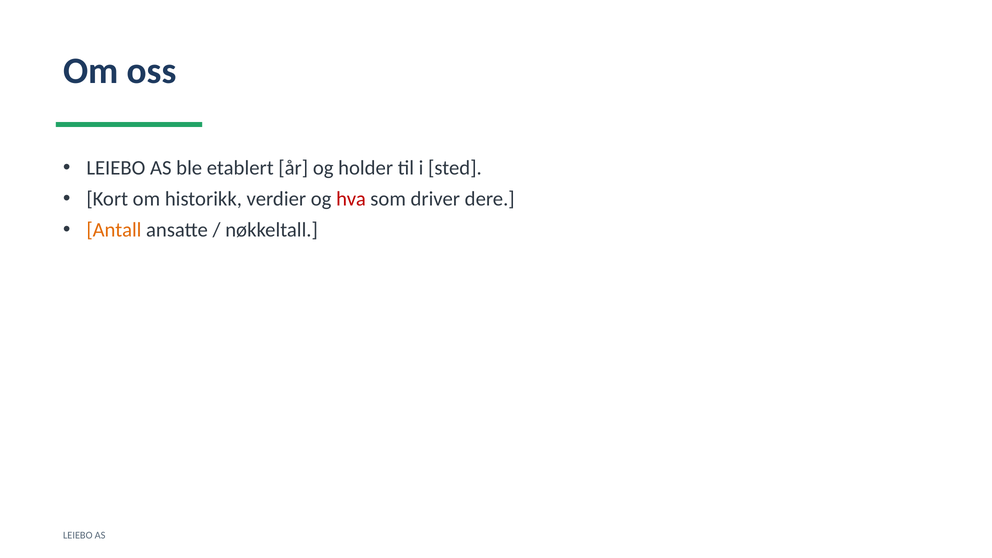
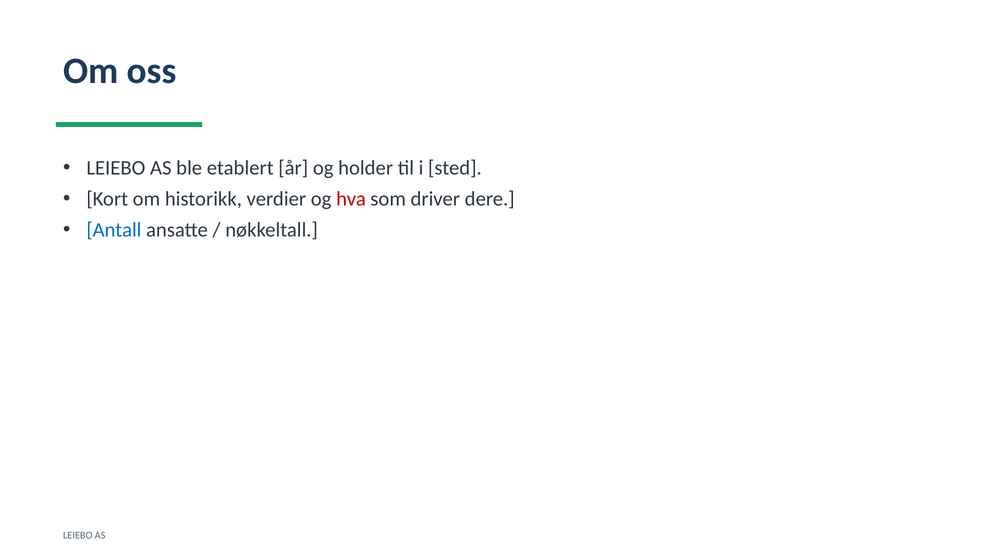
Antall colour: orange -> blue (114, 230)
